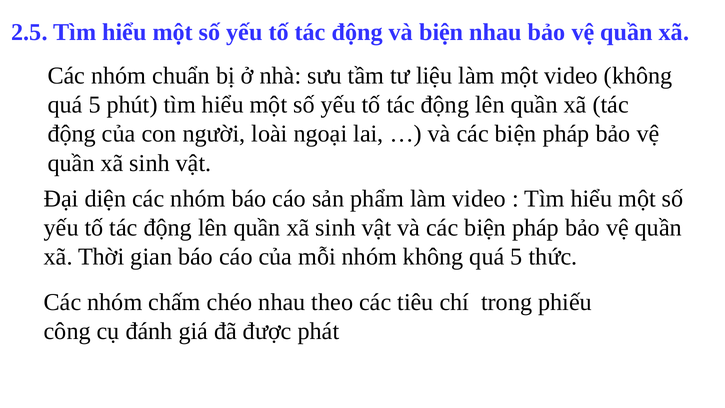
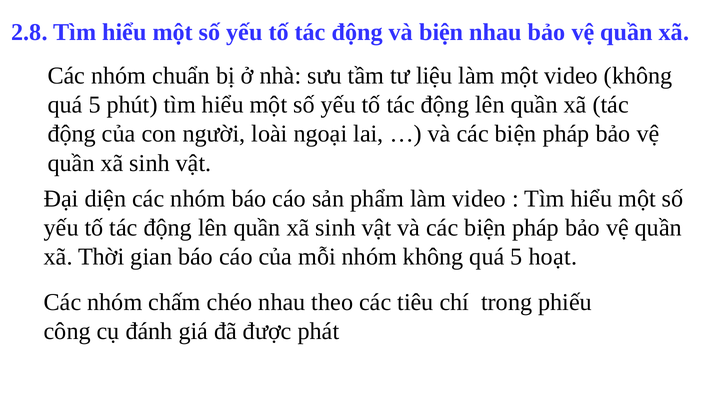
2.5: 2.5 -> 2.8 (29, 32)
thức: thức -> hoạt (553, 257)
